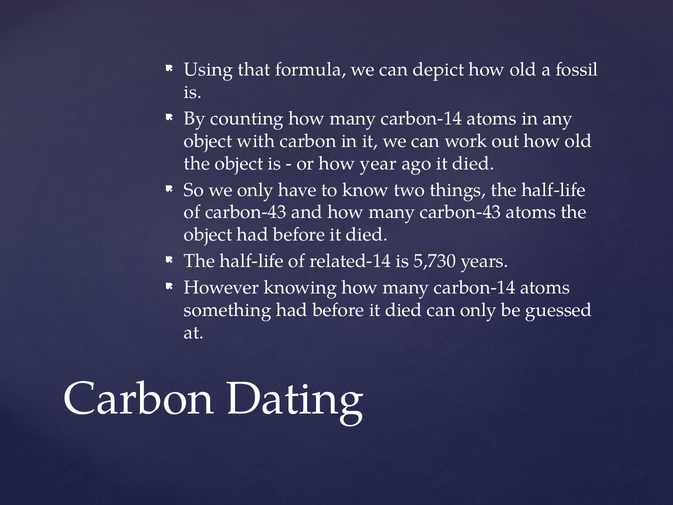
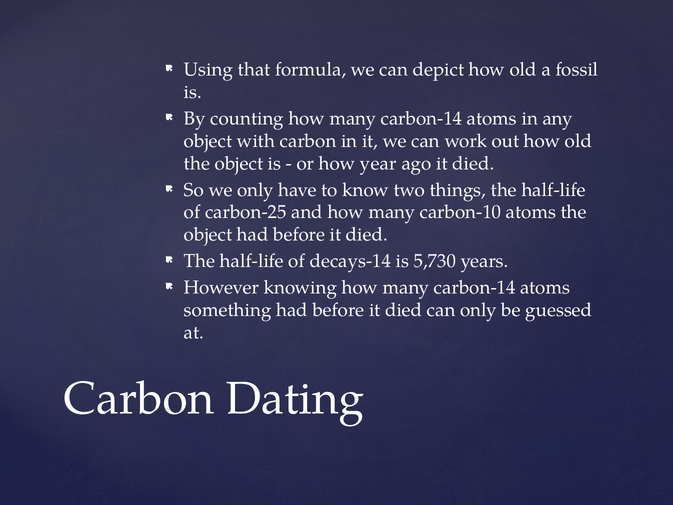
of carbon-43: carbon-43 -> carbon-25 (246, 212)
many carbon-43: carbon-43 -> carbon-10 (461, 212)
related-14: related-14 -> decays-14 (350, 261)
